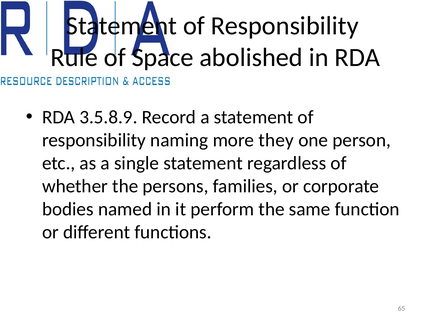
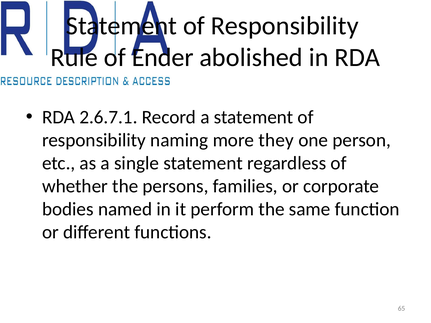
Space: Space -> Ender (163, 58)
3.5.8.9: 3.5.8.9 -> 2.6.7.1 (108, 117)
